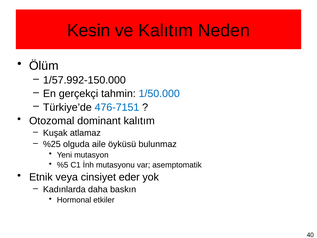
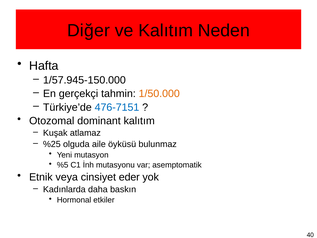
Kesin: Kesin -> Diğer (88, 31)
Ölüm: Ölüm -> Hafta (44, 66)
1/57.992-150.000: 1/57.992-150.000 -> 1/57.945-150.000 (84, 80)
1/50.000 colour: blue -> orange (159, 94)
